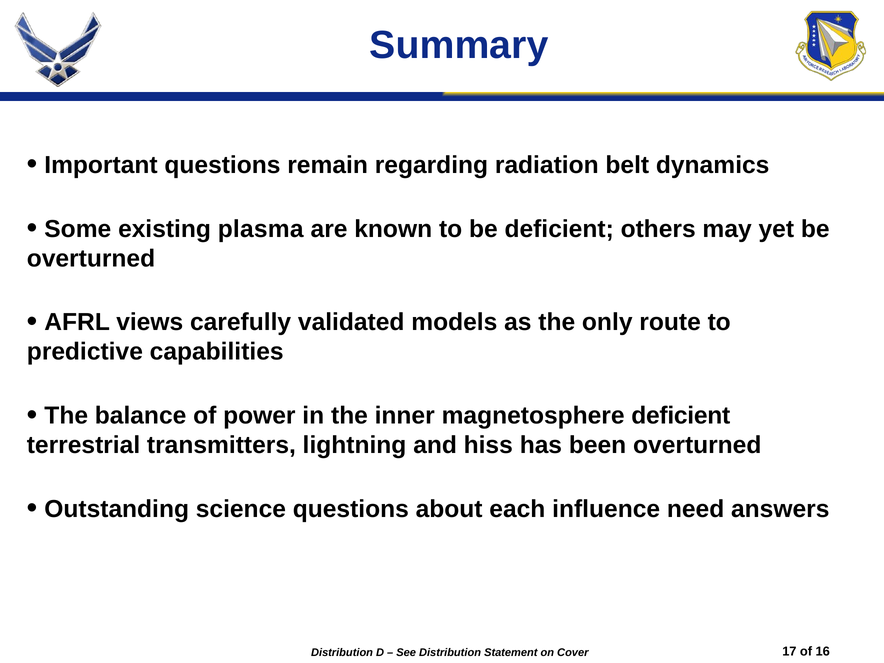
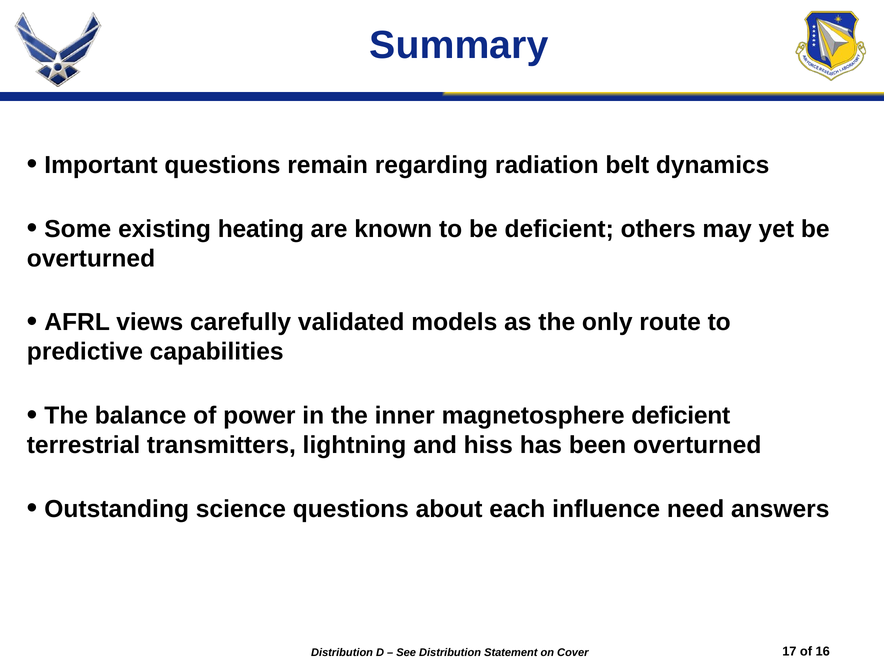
plasma: plasma -> heating (261, 229)
